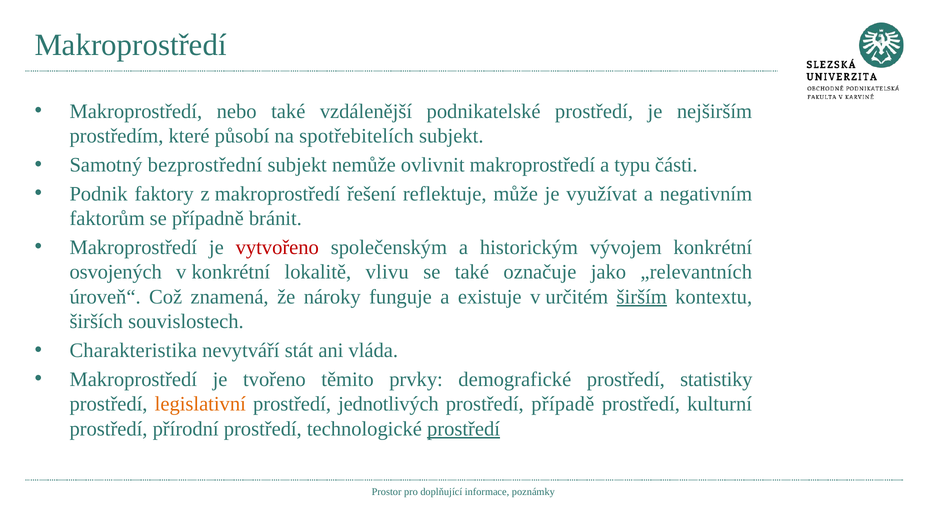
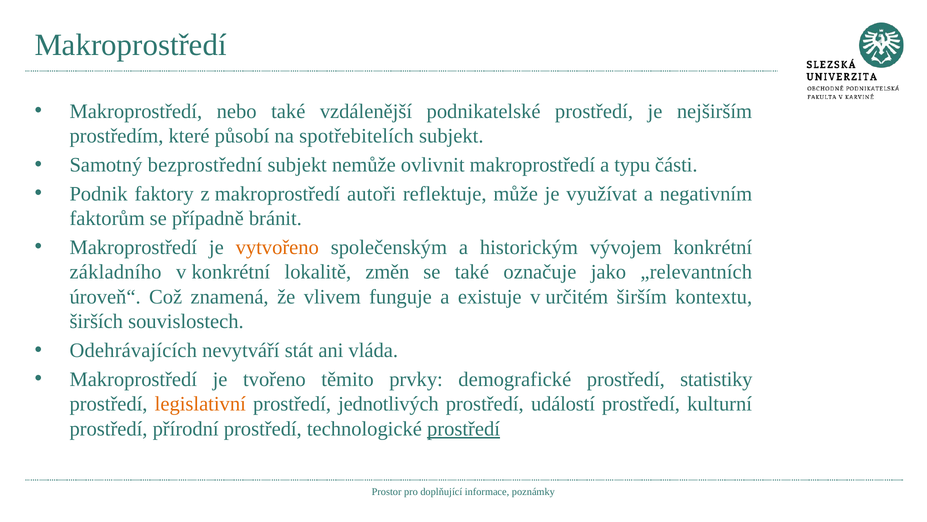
řešení: řešení -> autoři (371, 194)
vytvořeno colour: red -> orange (277, 247)
osvojených: osvojených -> základního (116, 272)
vlivu: vlivu -> změn (387, 272)
nároky: nároky -> vlivem (332, 297)
širším underline: present -> none (642, 297)
Charakteristika: Charakteristika -> Odehrávajících (133, 350)
případě: případě -> událostí (563, 404)
